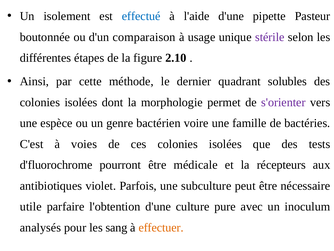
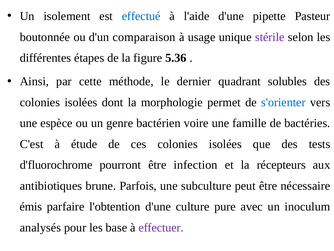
2.10: 2.10 -> 5.36 (176, 58)
s'orienter colour: purple -> blue (283, 102)
voies: voies -> étude (84, 144)
médicale: médicale -> infection (196, 165)
violet: violet -> brune (101, 185)
utile: utile -> émis (31, 206)
sang: sang -> base (116, 227)
effectuer colour: orange -> purple (161, 227)
